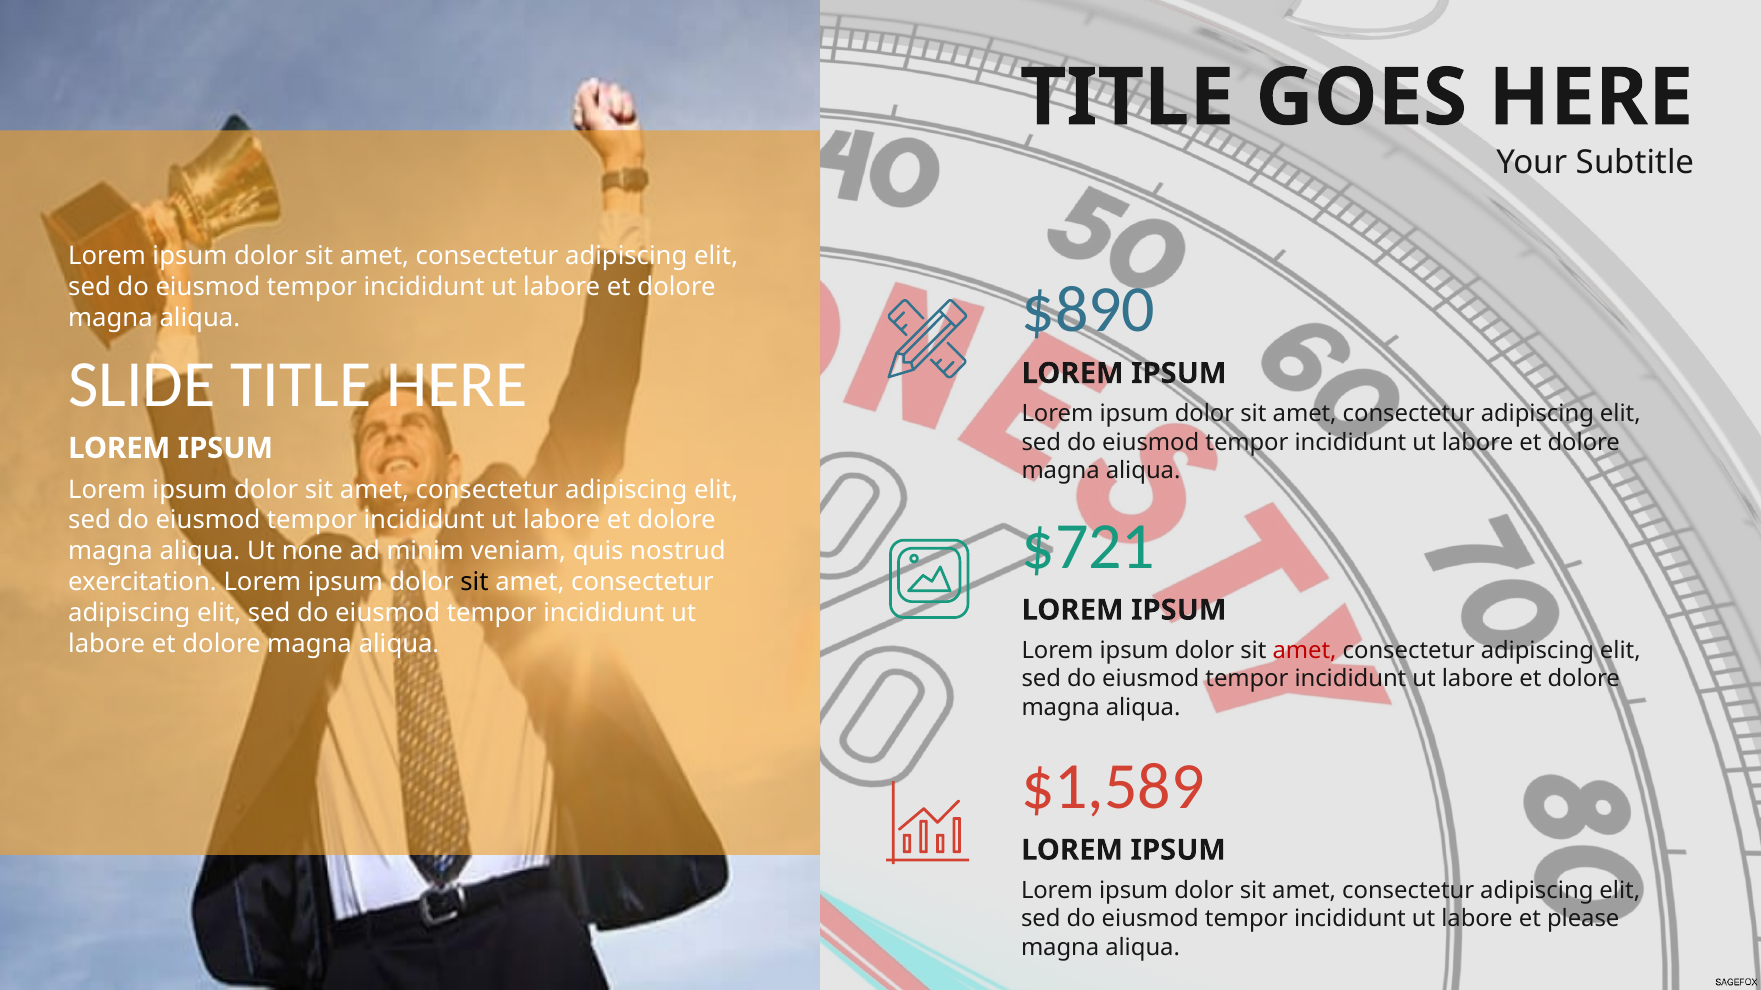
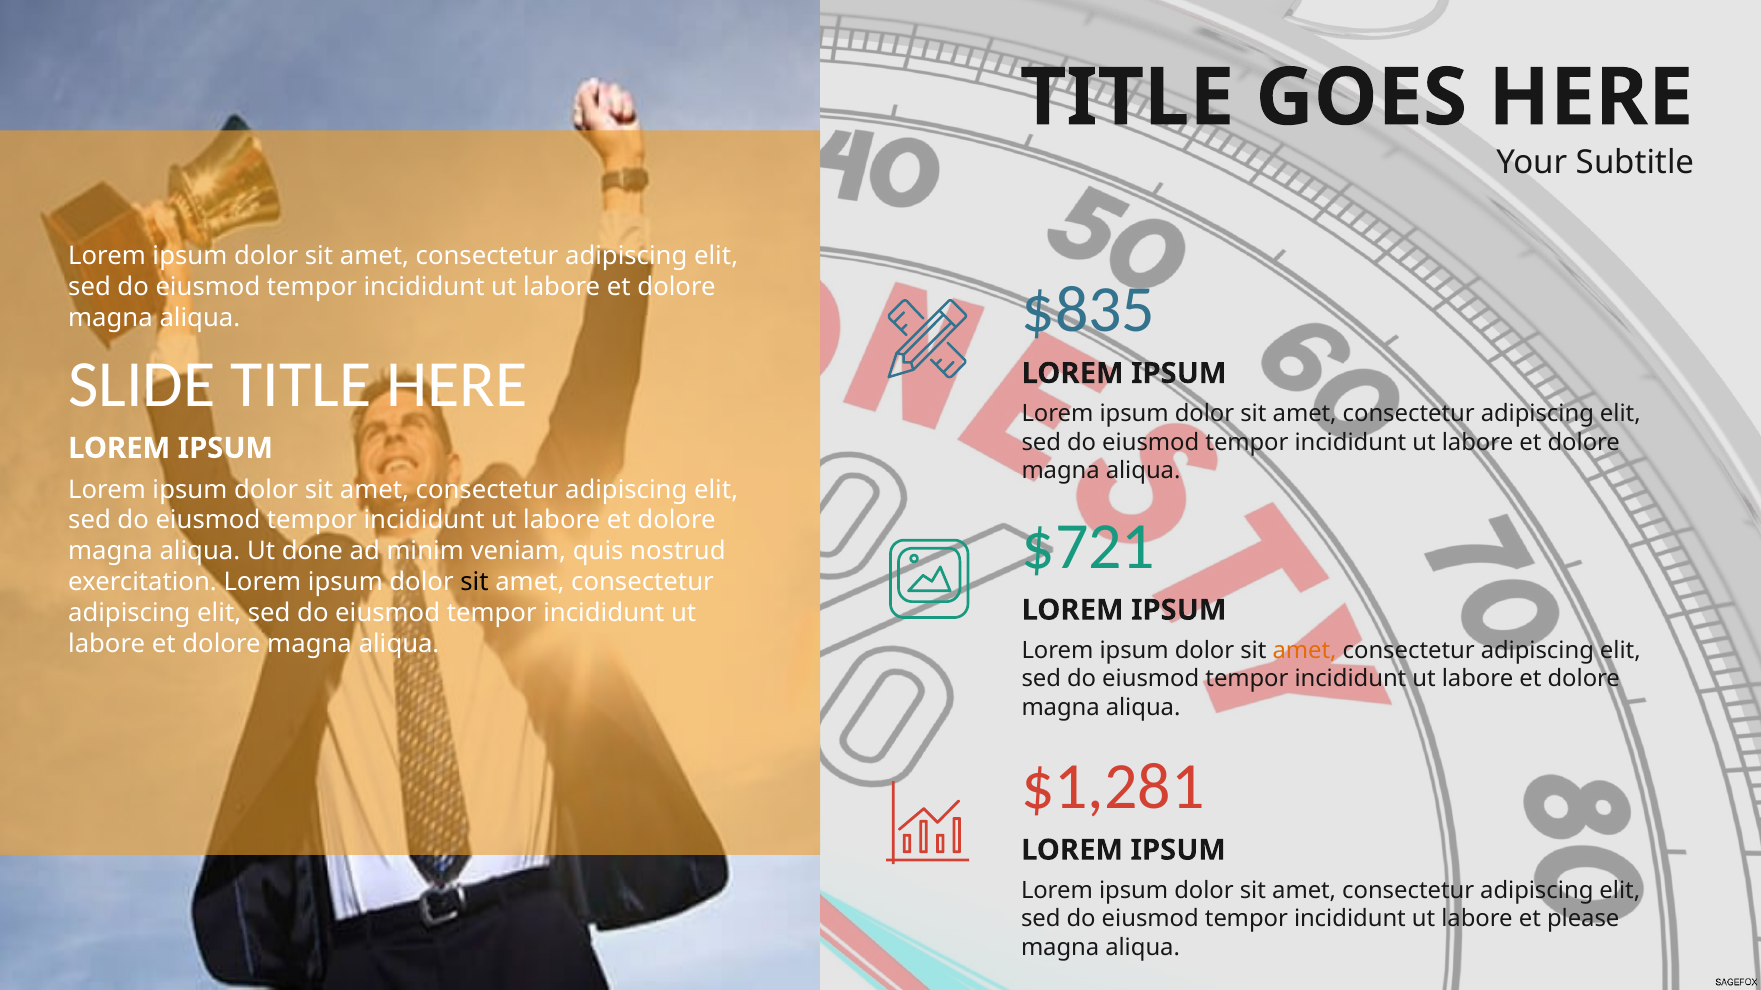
$890: $890 -> $835 (1088, 310)
none: none -> done (312, 552)
amet colour: red -> orange (1305, 651)
$1,589: $1,589 -> $1,281 (1113, 787)
